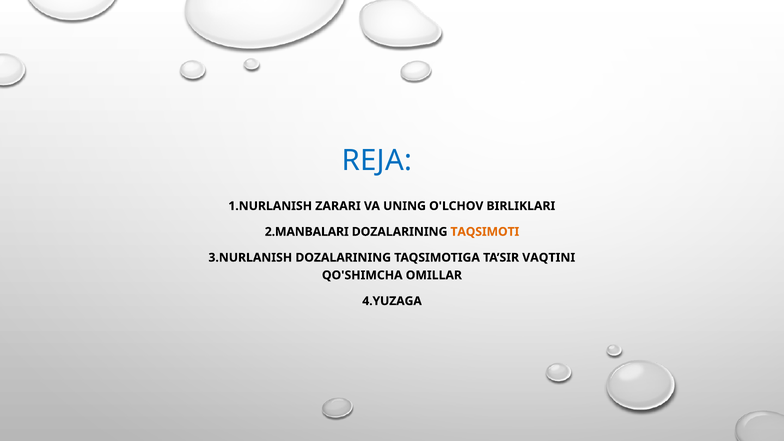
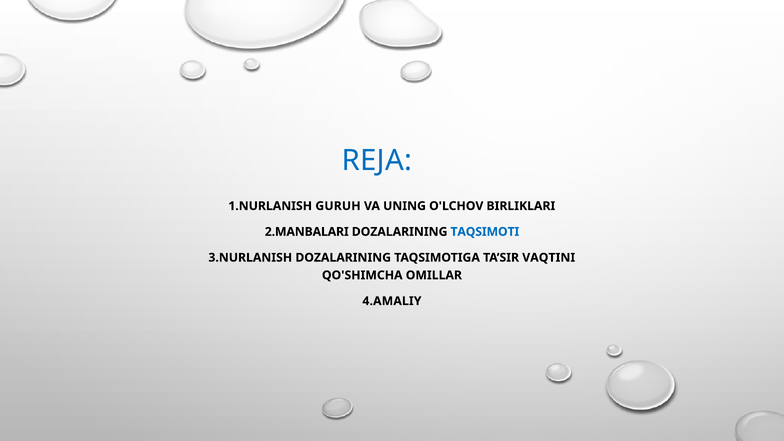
ZARARI: ZARARI -> GURUH (338, 206)
TAQSIMOTI colour: orange -> blue (485, 232)
4.YUZAGA: 4.YUZAGA -> 4.AMALIY (392, 301)
